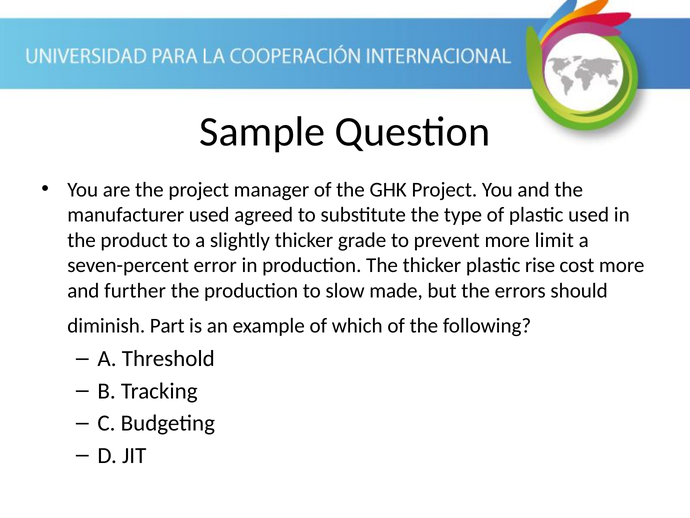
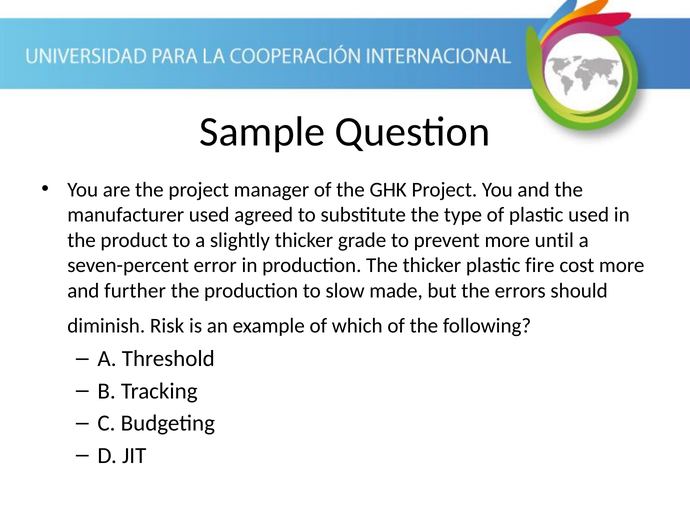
limit: limit -> until (554, 240)
rise: rise -> fire (540, 265)
Part: Part -> Risk (167, 325)
